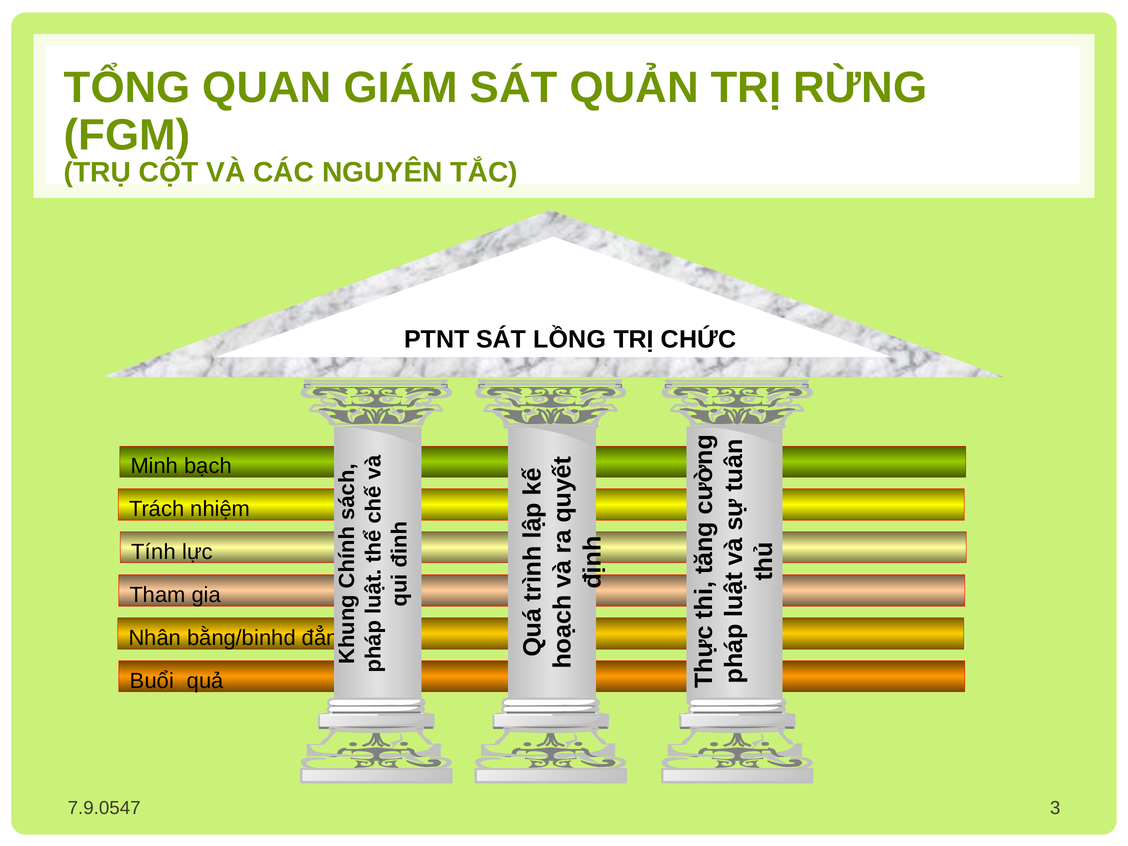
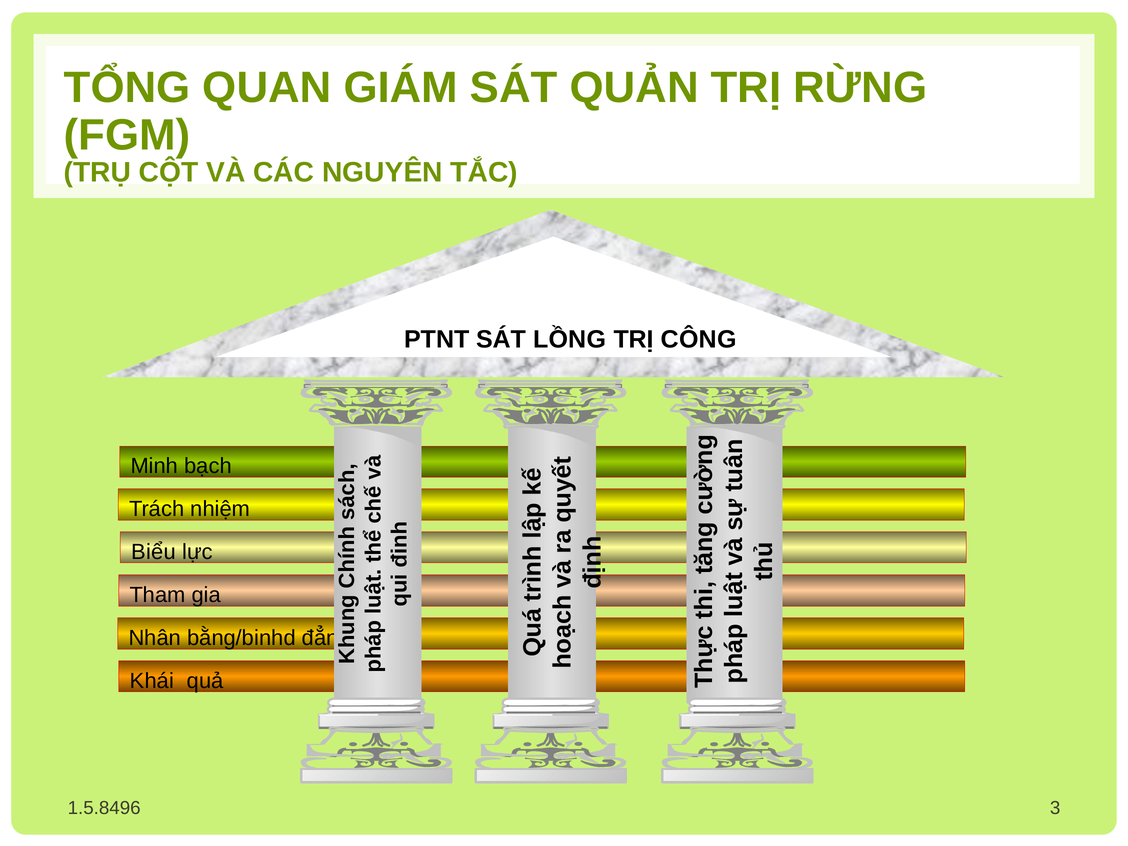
CHỨC: CHỨC -> CÔNG (699, 339)
Tính: Tính -> Biểu (154, 552)
Buổi: Buổi -> Khái (152, 681)
7.9.0547: 7.9.0547 -> 1.5.8496 (104, 808)
